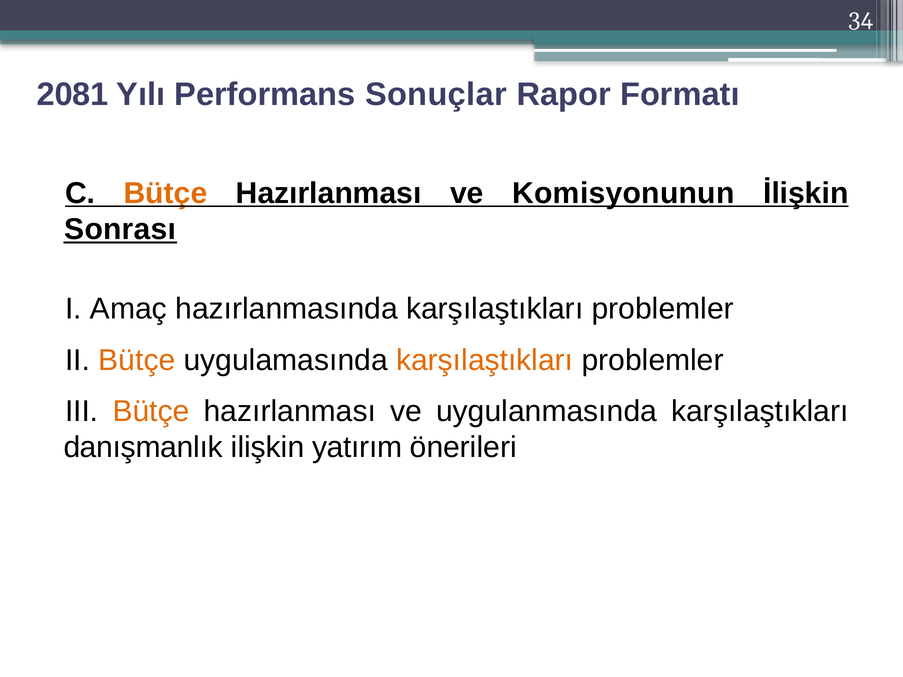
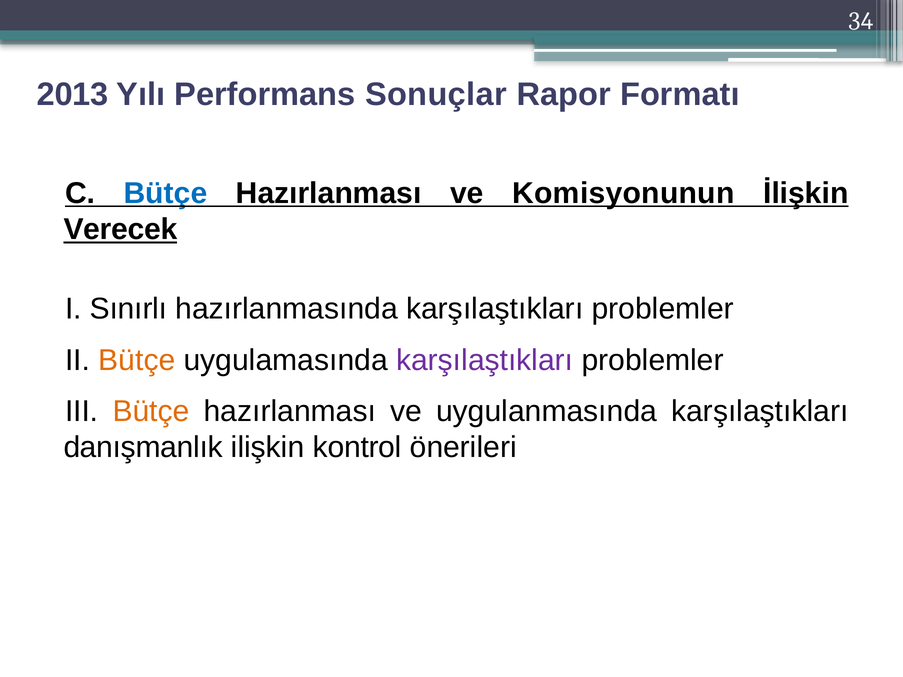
2081: 2081 -> 2013 (73, 95)
Bütçe colour: orange -> blue (166, 193)
Sonrası: Sonrası -> Verecek (121, 229)
Amaç: Amaç -> Sınırlı (129, 309)
karşılaştıkları colour: orange -> purple (485, 360)
yatırım: yatırım -> kontrol (357, 448)
